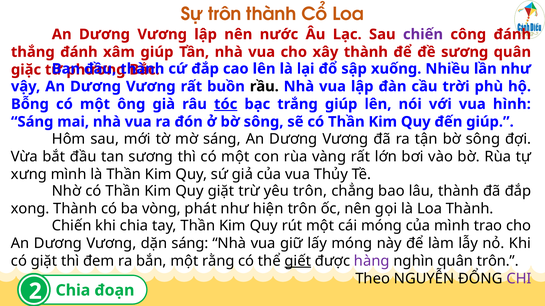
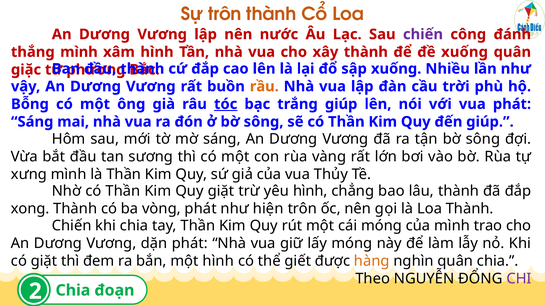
thắng đánh: đánh -> mình (79, 52)
xâm giúp: giúp -> hình (157, 52)
đề sương: sương -> xuống (465, 52)
rầu colour: black -> orange (264, 87)
vua hình: hình -> phát (512, 104)
yêu trôn: trôn -> hình (310, 191)
dặn sáng: sáng -> phát (190, 244)
một rằng: rằng -> hình (218, 261)
giết underline: present -> none (298, 261)
hàng colour: purple -> orange (372, 261)
quân trôn: trôn -> chia (498, 261)
